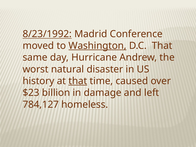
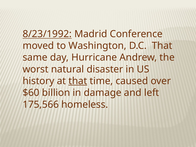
Washington underline: present -> none (98, 46)
$23: $23 -> $60 (31, 93)
784,127: 784,127 -> 175,566 (41, 104)
